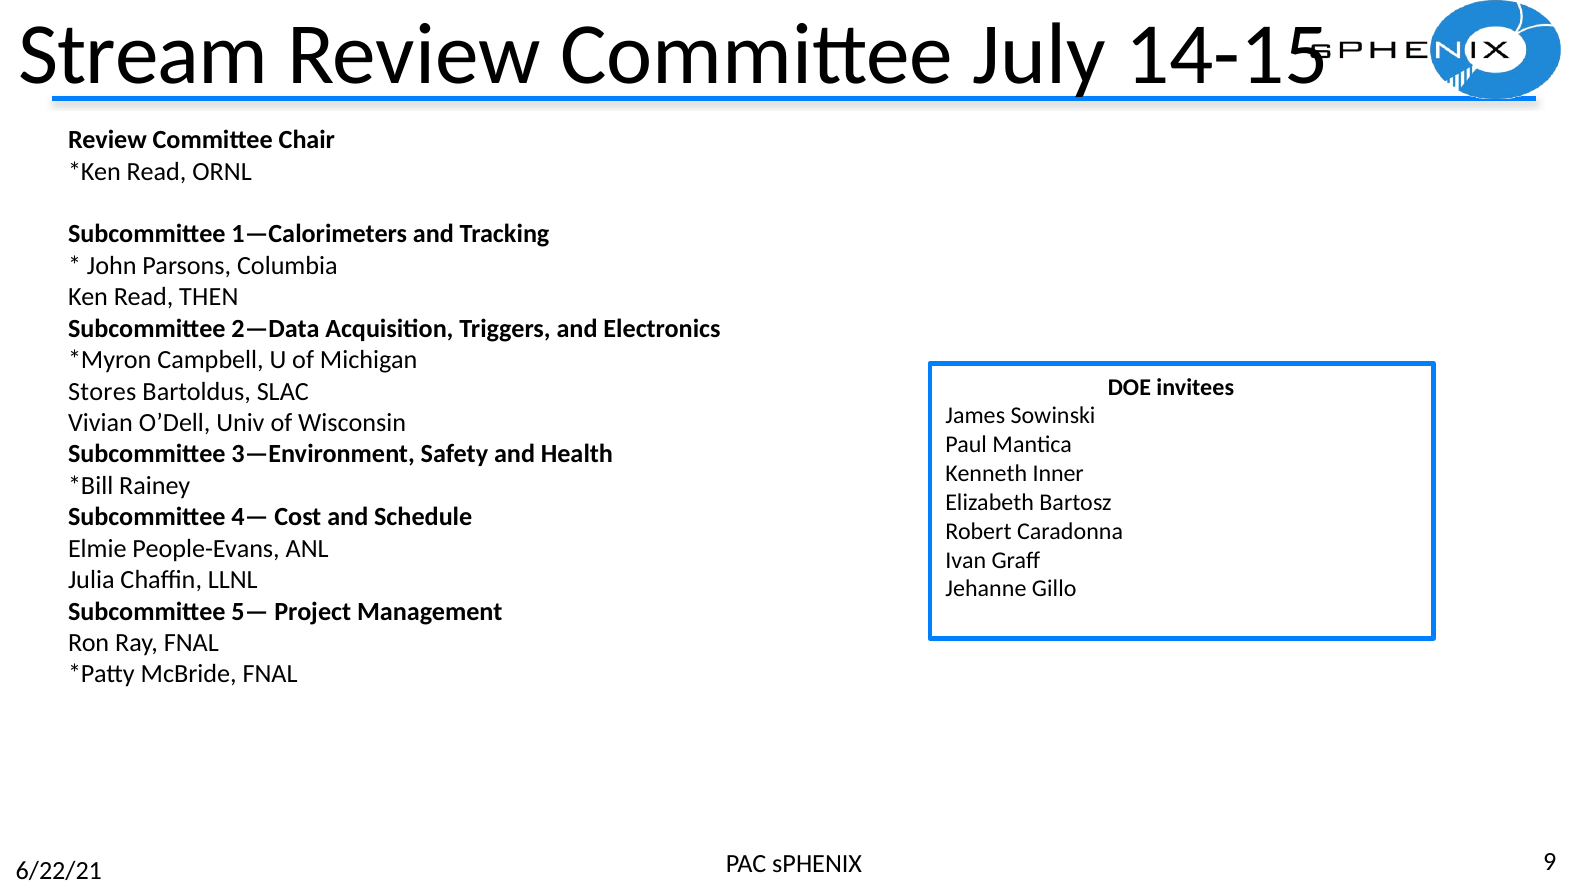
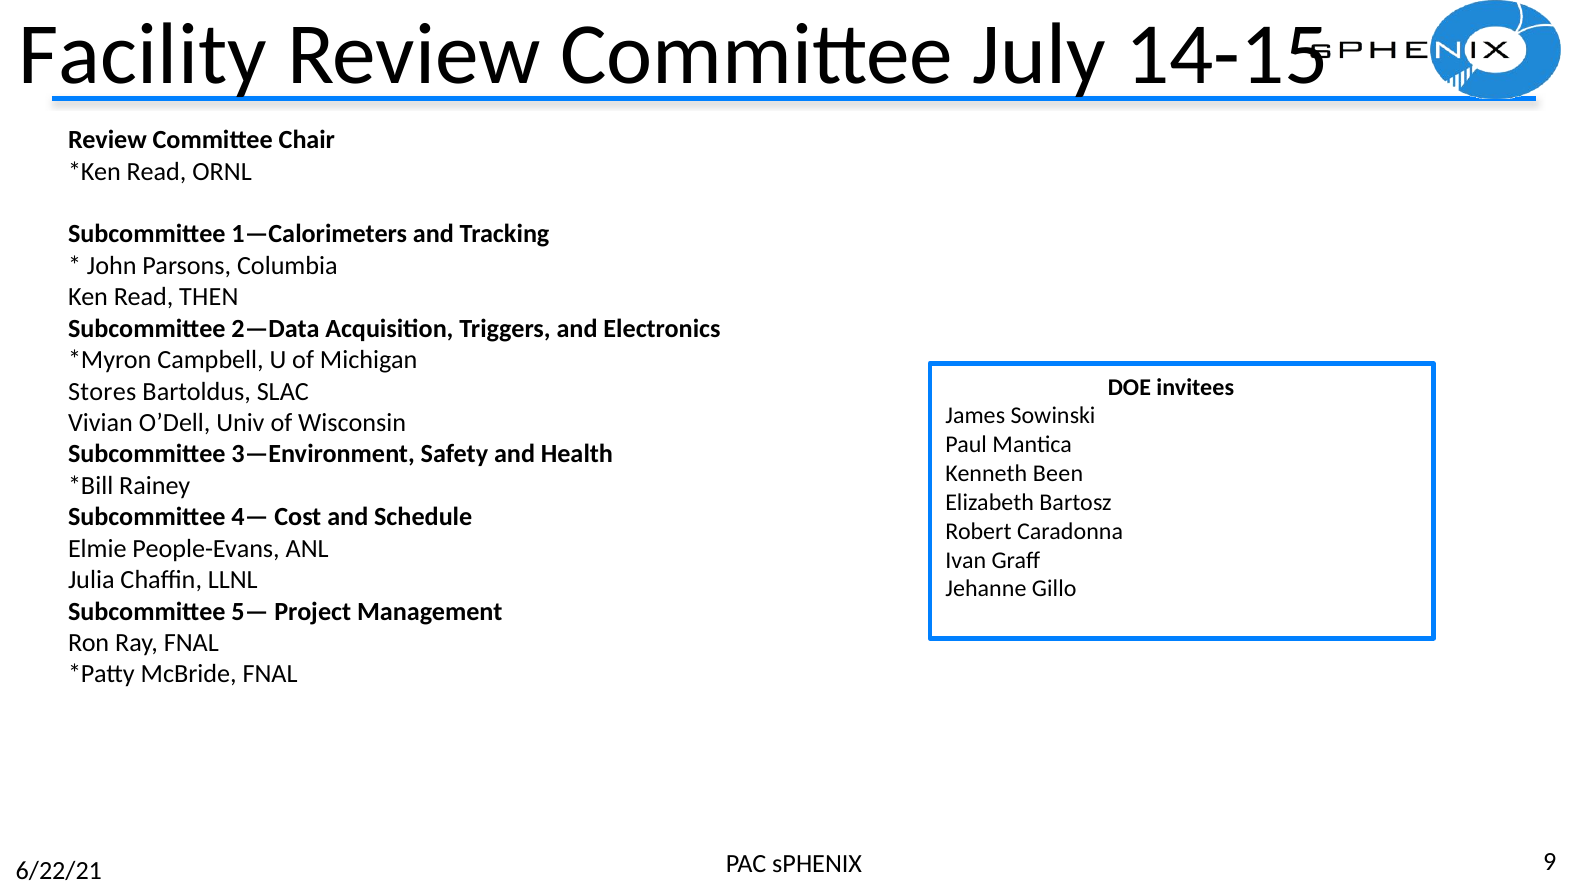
Stream: Stream -> Facility (143, 55)
Inner: Inner -> Been (1058, 474)
